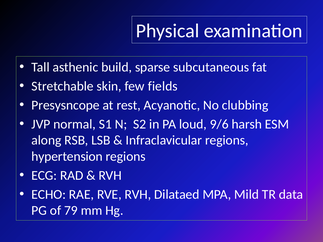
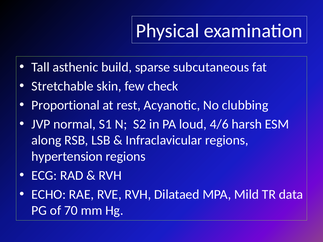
fields: fields -> check (163, 86)
Presysncope: Presysncope -> Proportional (66, 105)
9/6: 9/6 -> 4/6 (219, 124)
79: 79 -> 70 (71, 211)
